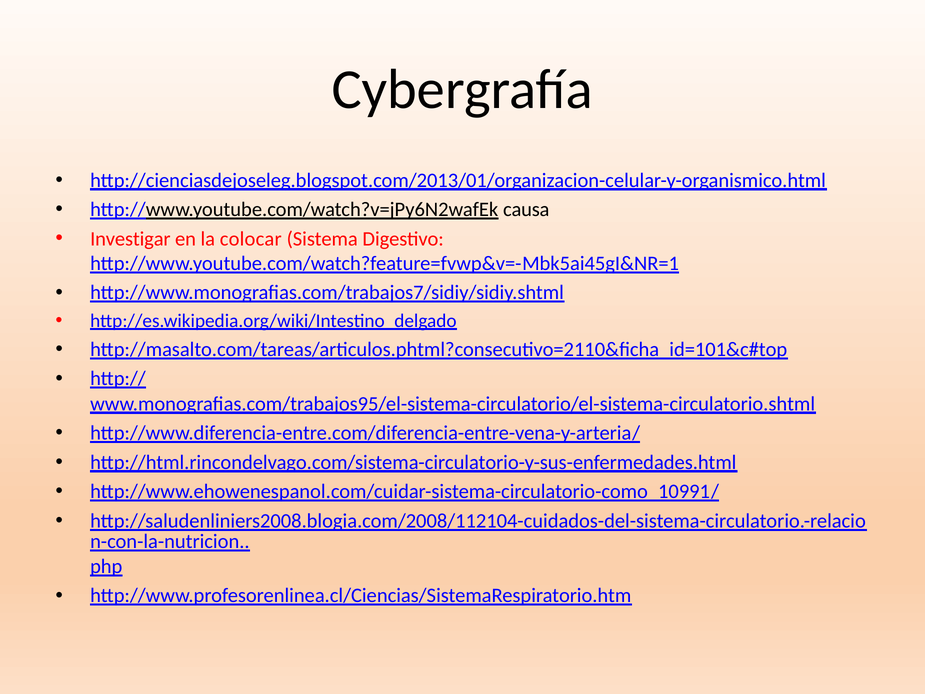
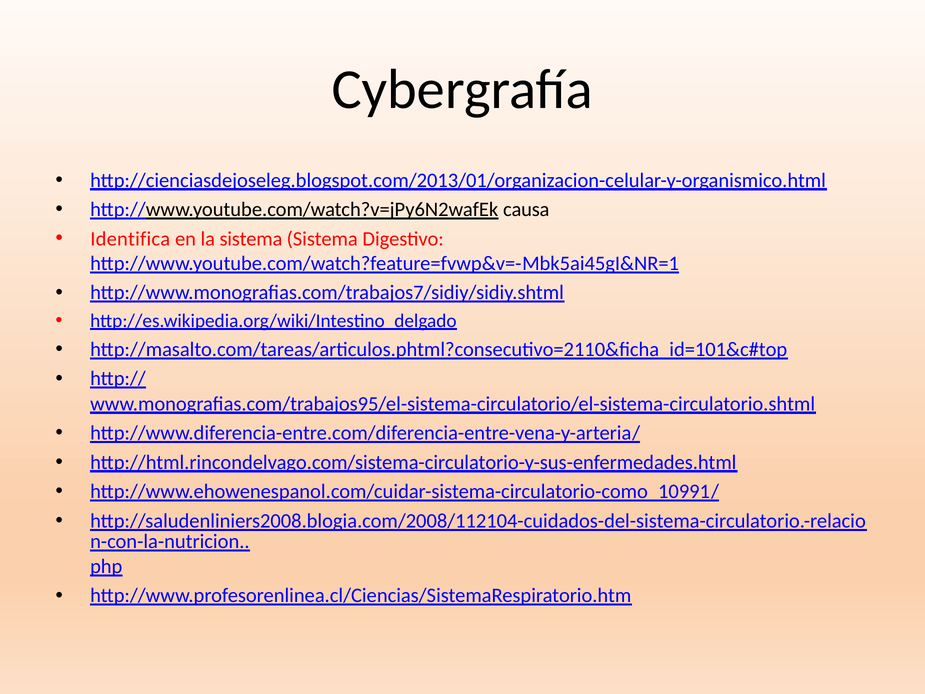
Investigar: Investigar -> Identifica (130, 239)
la colocar: colocar -> sistema (251, 239)
